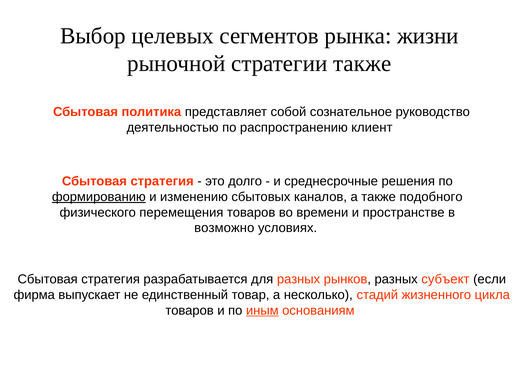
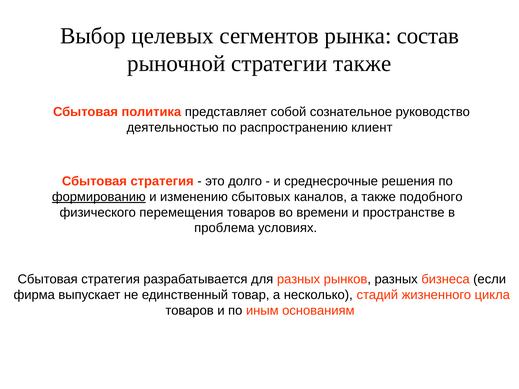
жизни: жизни -> состав (428, 36)
возможно: возможно -> проблема (224, 228)
субъект: субъект -> бизнеса (446, 279)
иным underline: present -> none (262, 311)
